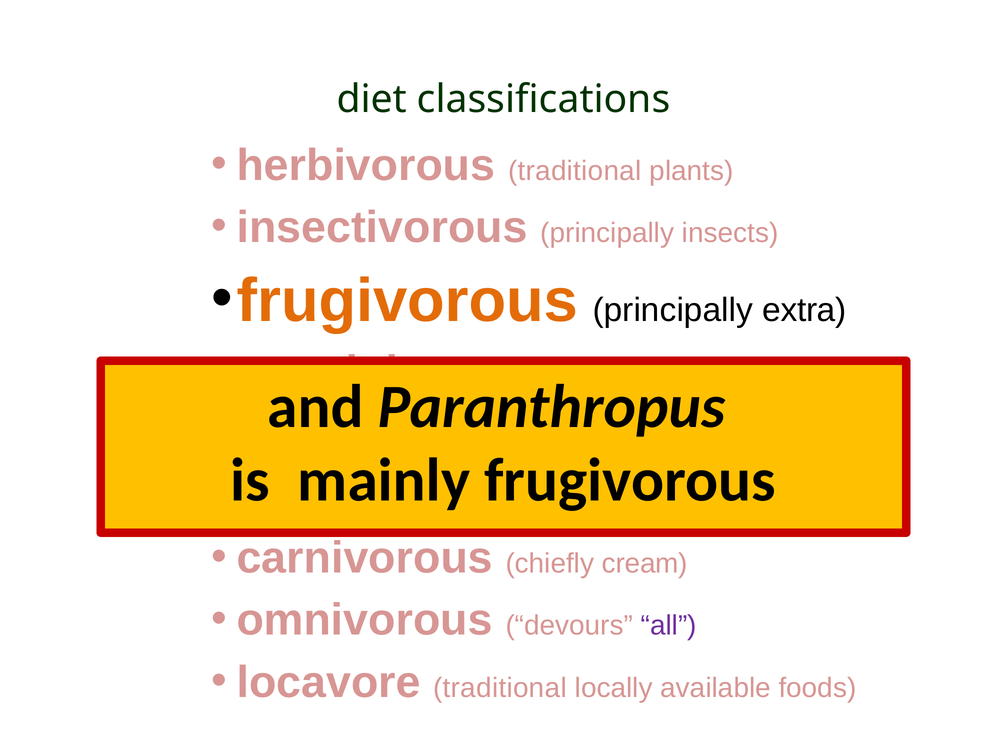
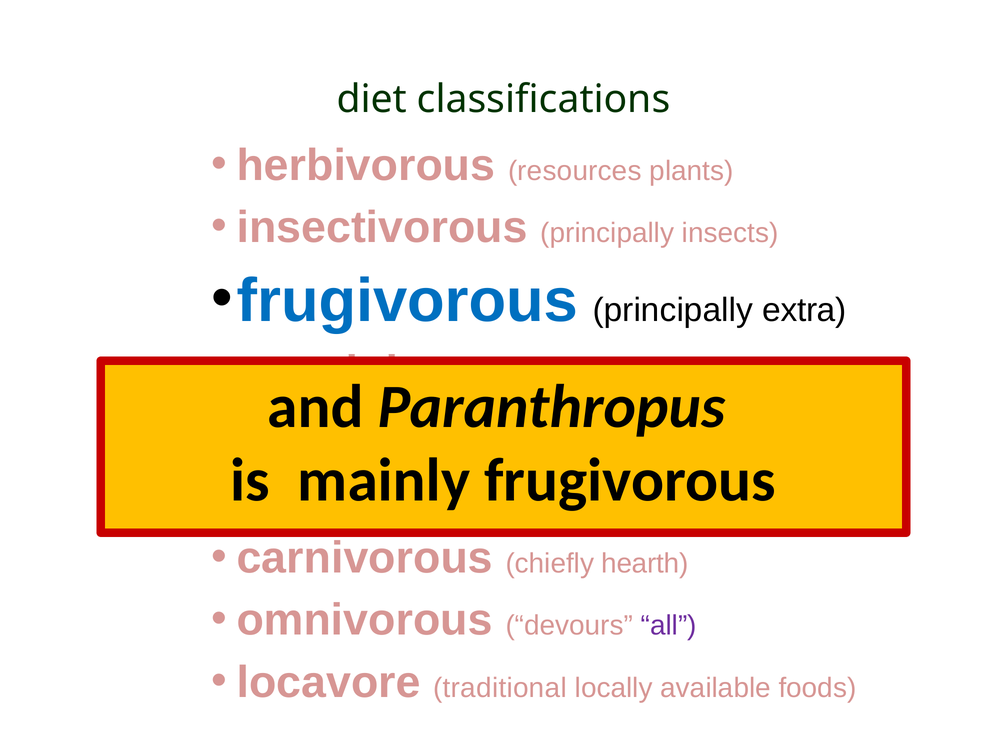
herbivorous traditional: traditional -> resources (575, 171)
frugivorous colour: orange -> blue (407, 301)
cream: cream -> hearth (645, 564)
